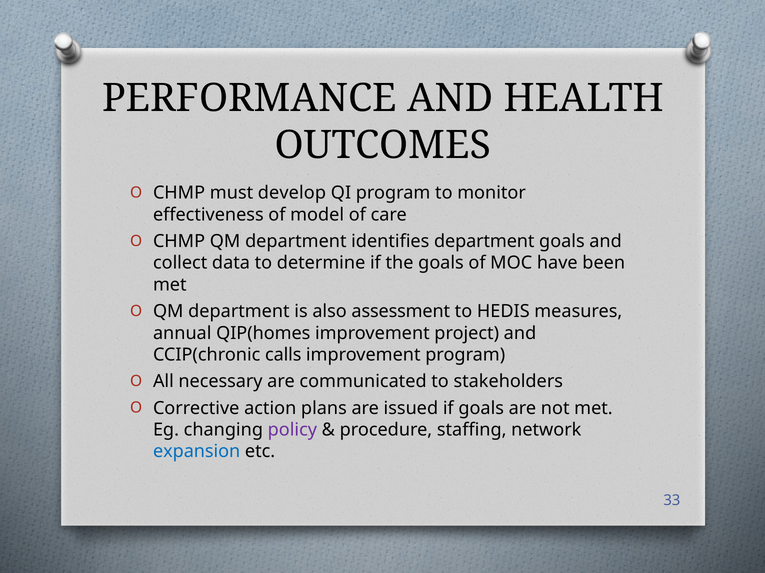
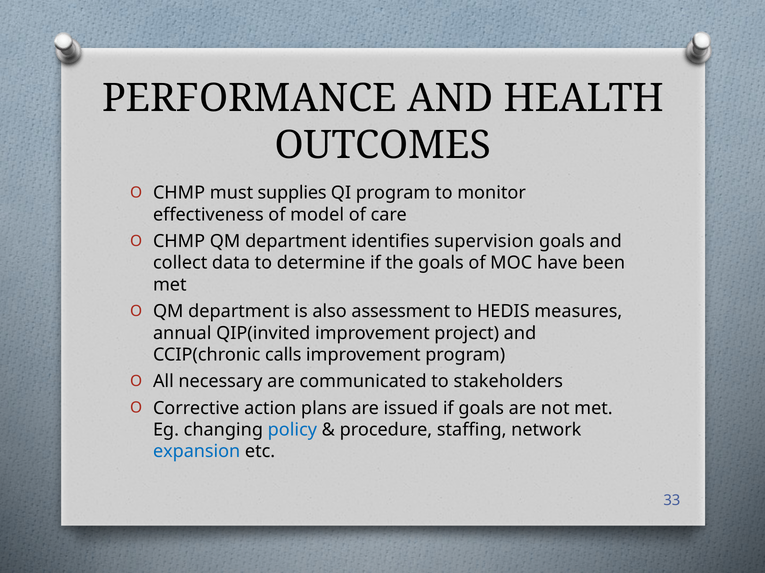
develop: develop -> supplies (292, 193)
identifies department: department -> supervision (484, 242)
QIP(homes: QIP(homes -> QIP(invited (263, 334)
policy colour: purple -> blue (292, 430)
